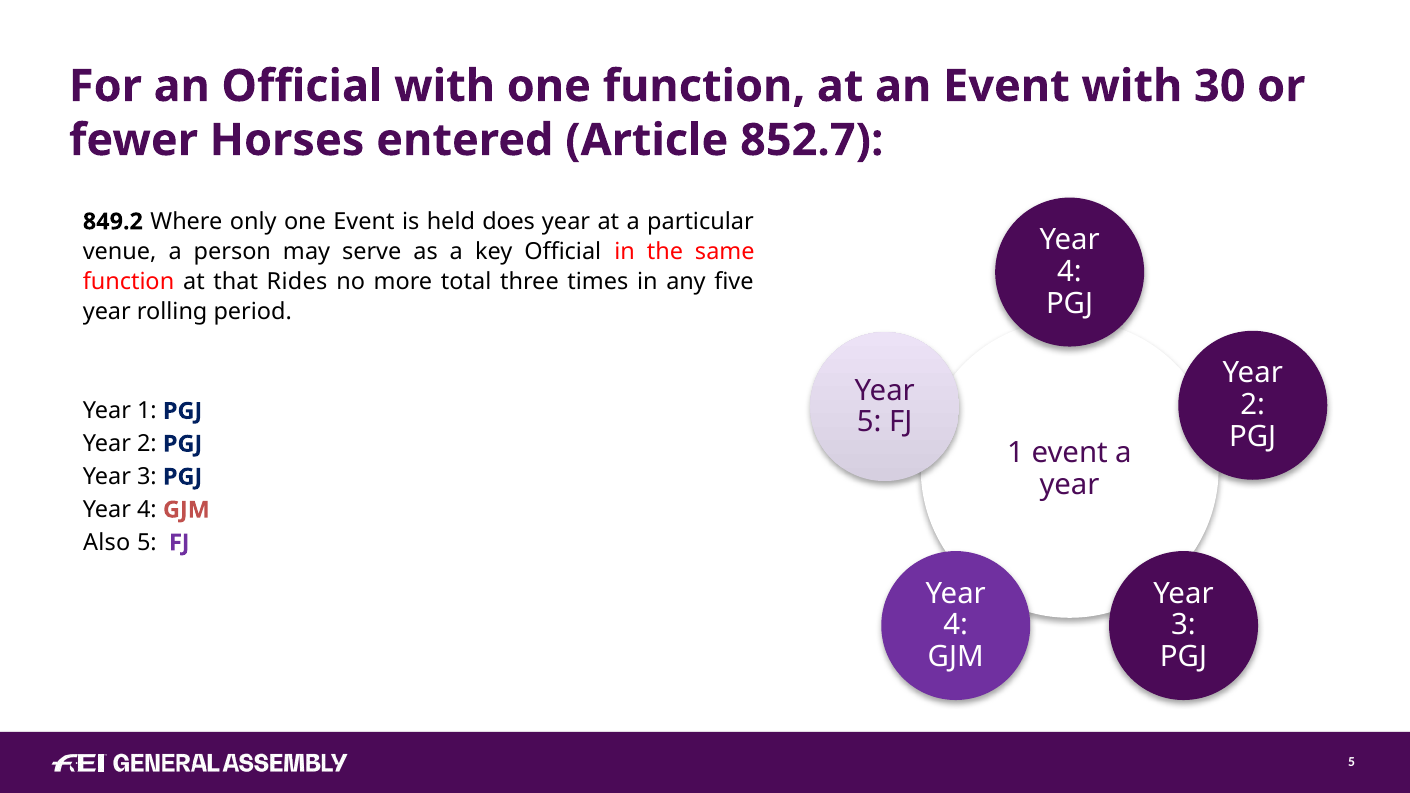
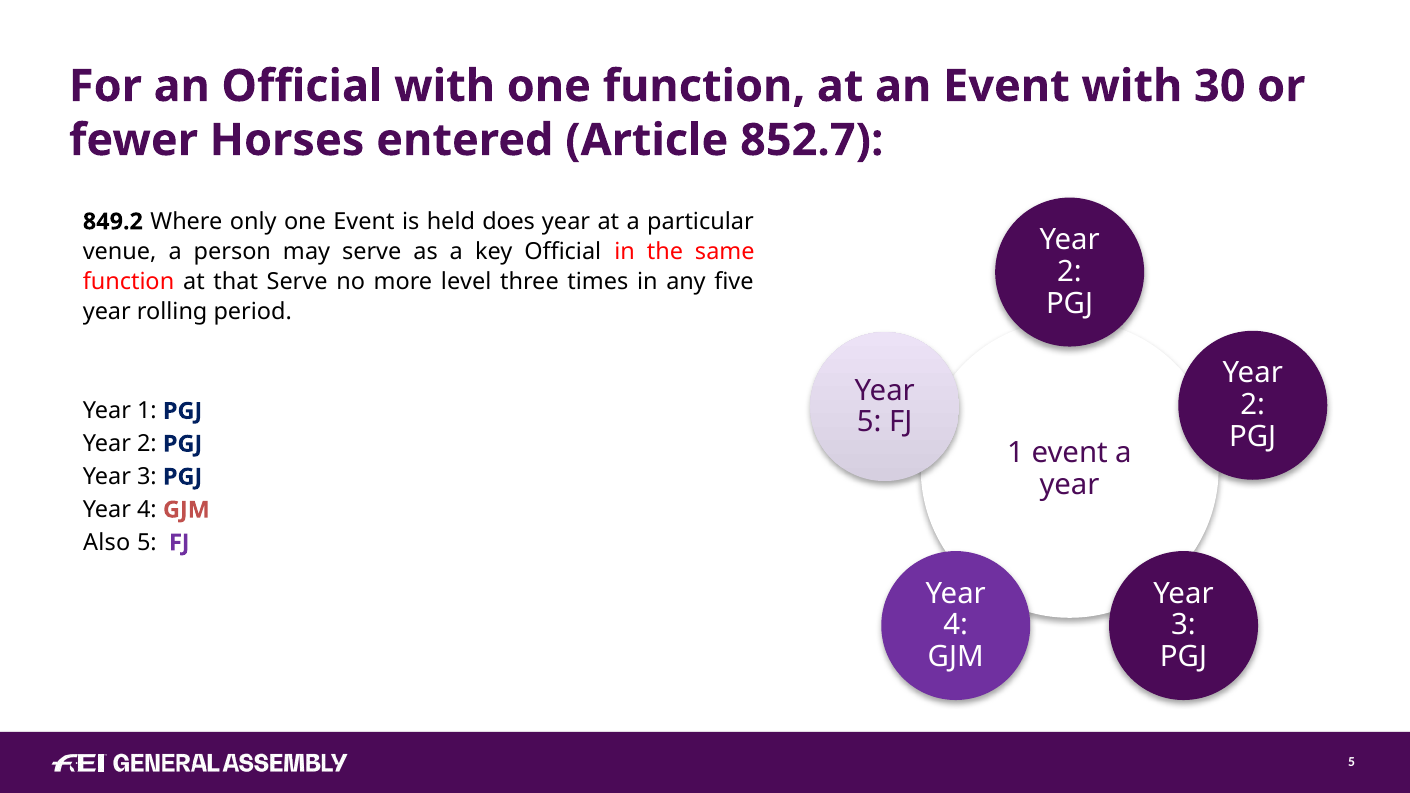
4: 4 -> 2 (1070, 272)
that Rides: Rides -> Serve (297, 282)
total: total -> level (466, 282)
